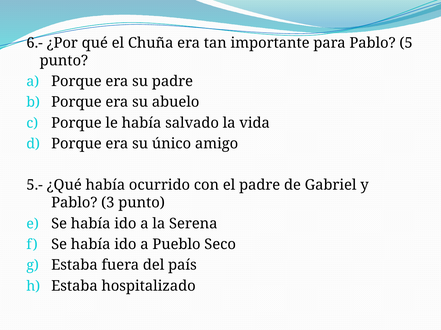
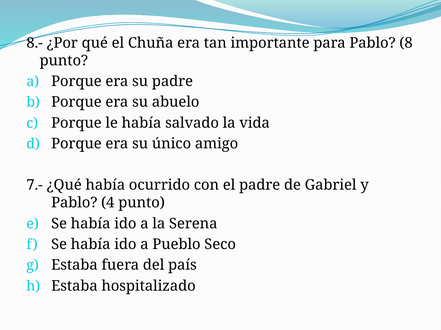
6.-: 6.- -> 8.- (35, 43)
5: 5 -> 8 (406, 43)
5.-: 5.- -> 7.- (35, 186)
3: 3 -> 4 (108, 203)
